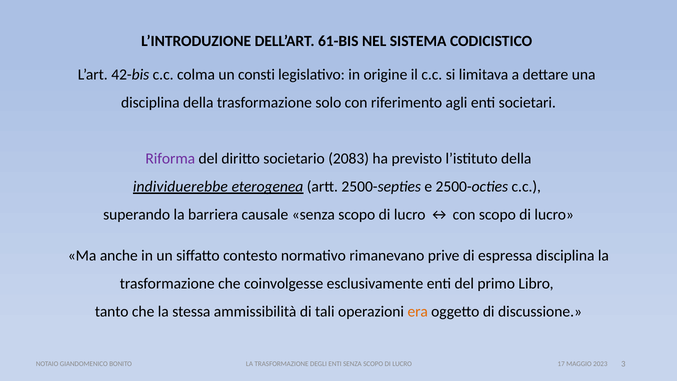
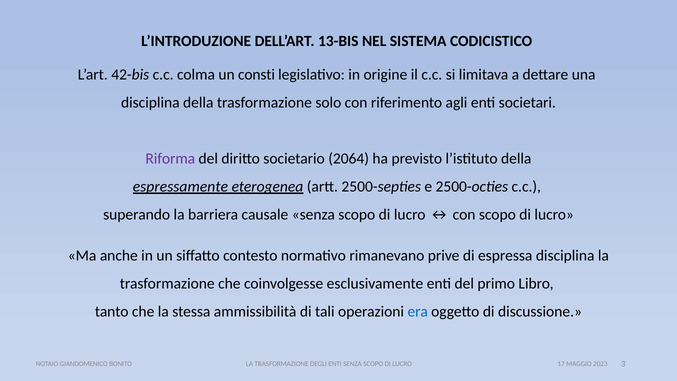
61-BIS: 61-BIS -> 13-BIS (338, 41)
2083: 2083 -> 2064 (349, 159)
individuerebbe: individuerebbe -> espressamente (180, 186)
era colour: orange -> blue (418, 312)
